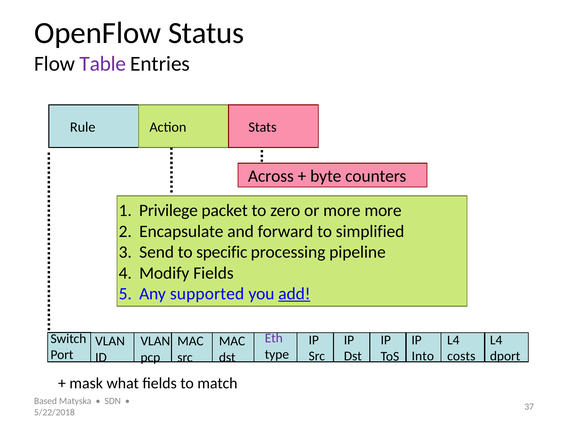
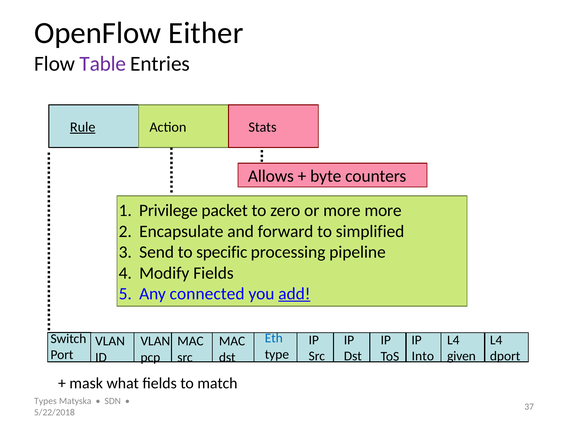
Status: Status -> Either (206, 33)
Rule underline: none -> present (83, 127)
Across: Across -> Allows (271, 176)
supported: supported -> connected (207, 294)
Eth colour: purple -> blue (274, 338)
costs: costs -> given (461, 356)
Based: Based -> Types (45, 401)
